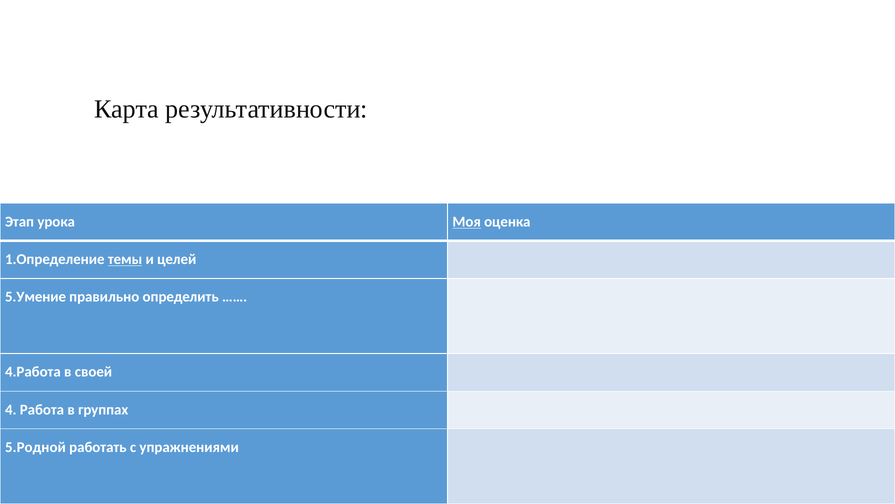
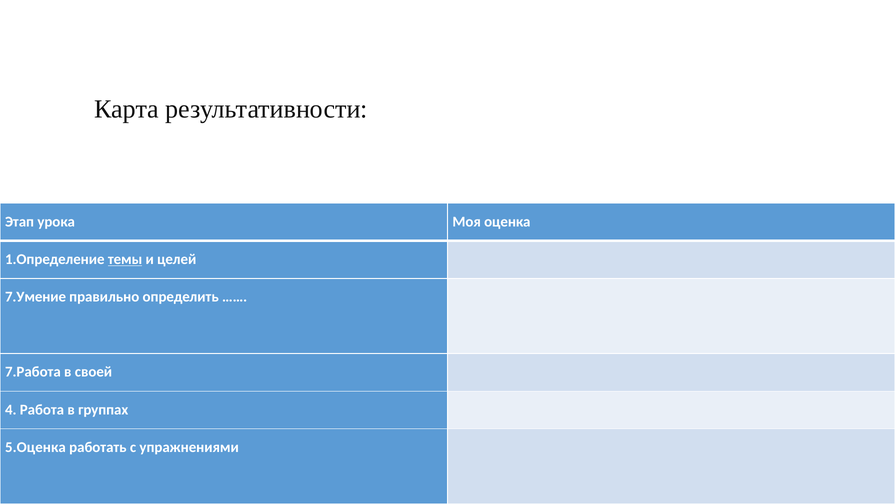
Моя underline: present -> none (467, 222)
5.Умение: 5.Умение -> 7.Умение (36, 297)
4.Работа: 4.Работа -> 7.Работа (33, 372)
5.Родной: 5.Родной -> 5.Оценка (35, 447)
